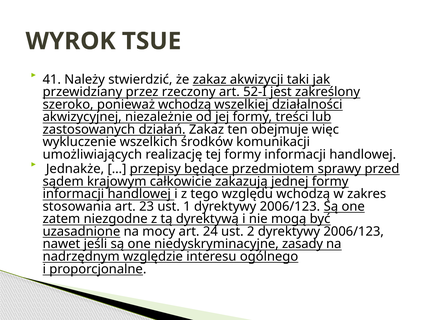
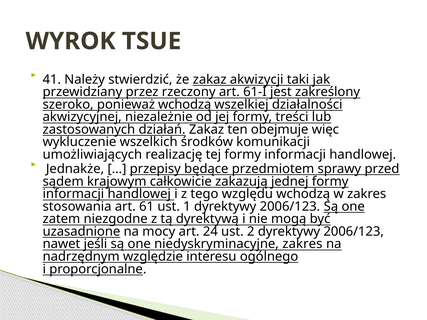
52‑I: 52‑I -> 61‑I (255, 92)
23: 23 -> 61 (147, 207)
niedyskryminacyjne zasady: zasady -> zakres (302, 244)
